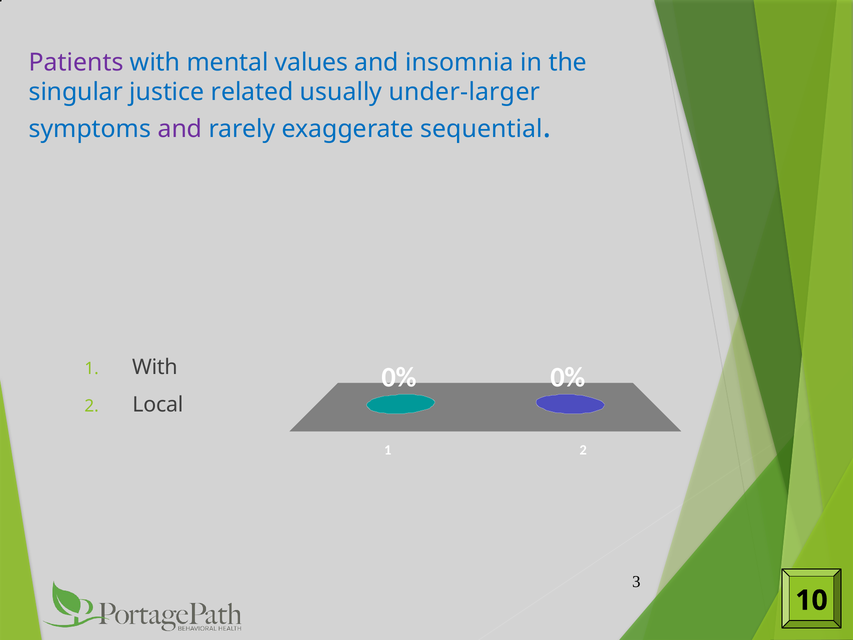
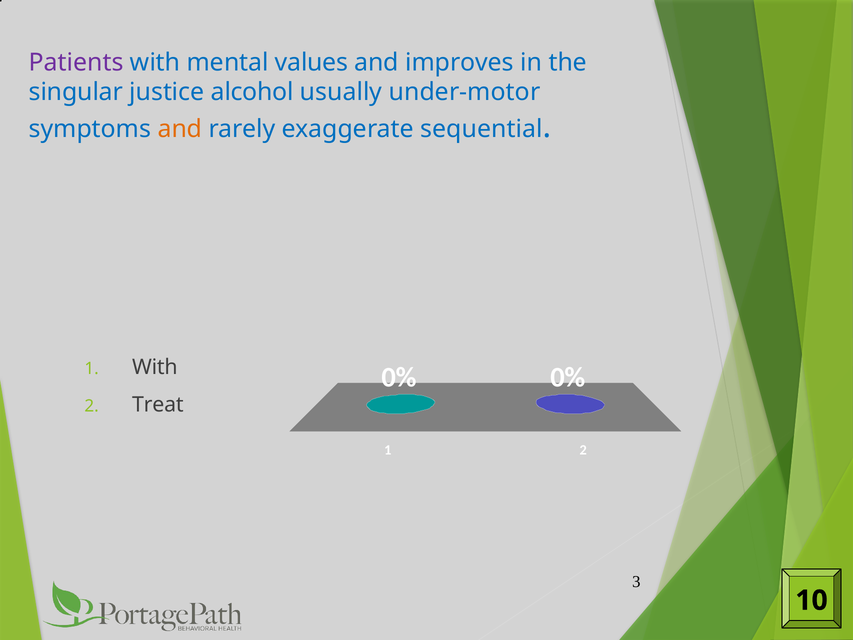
insomnia: insomnia -> improves (460, 62)
related: related -> alcohol (252, 92)
under-larger: under-larger -> under-motor (464, 92)
and colour: purple -> orange (180, 129)
Local: Local -> Treat (158, 404)
